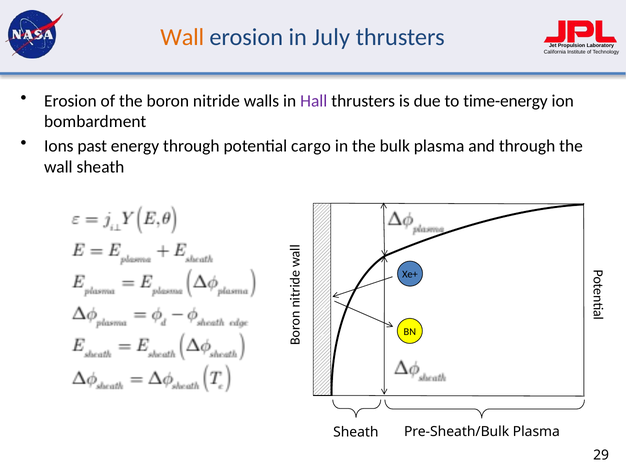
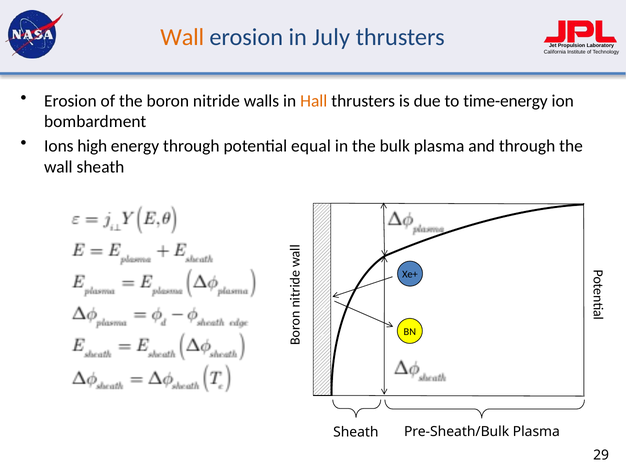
Hall colour: purple -> orange (314, 101)
past: past -> high (92, 146)
cargo: cargo -> equal (311, 146)
